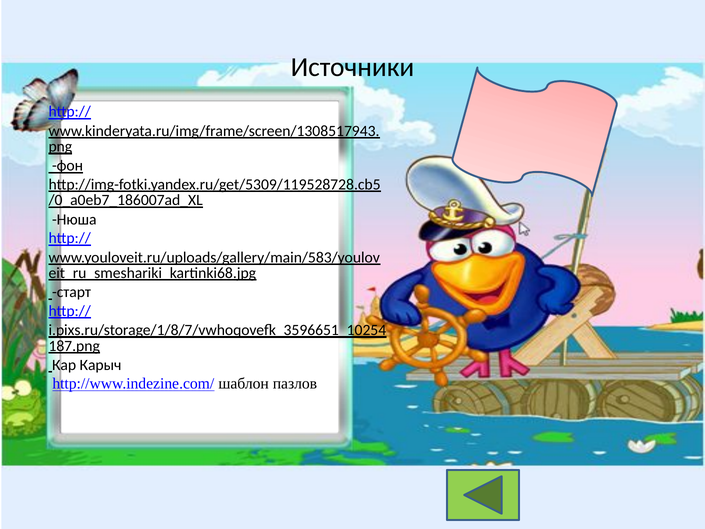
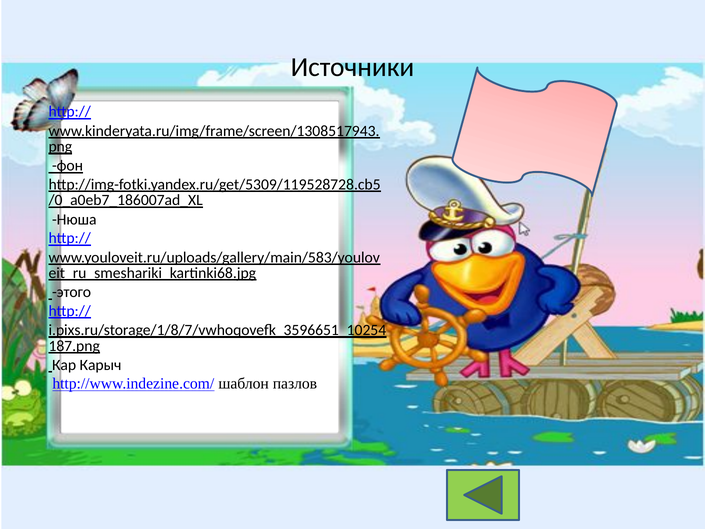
старт: старт -> этого (72, 292)
